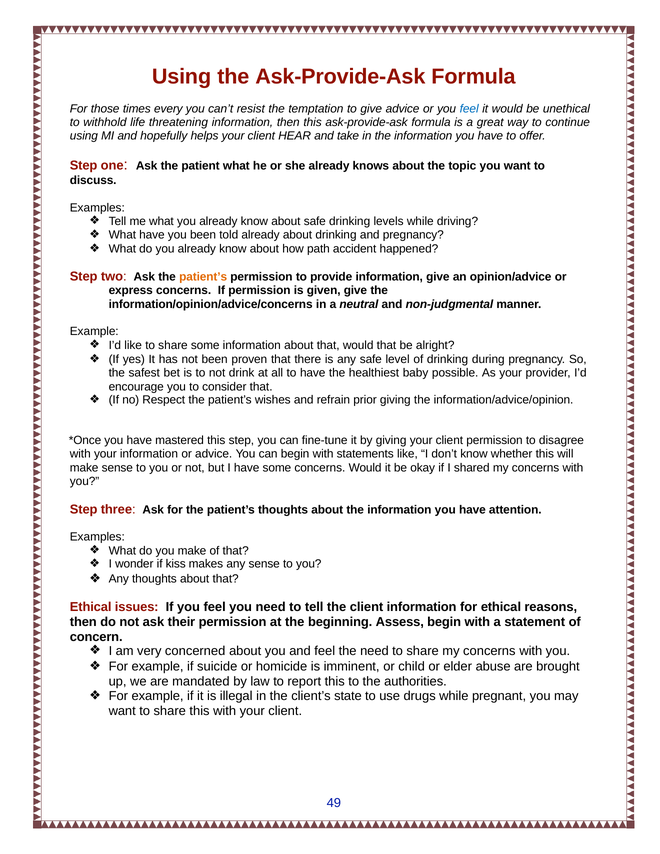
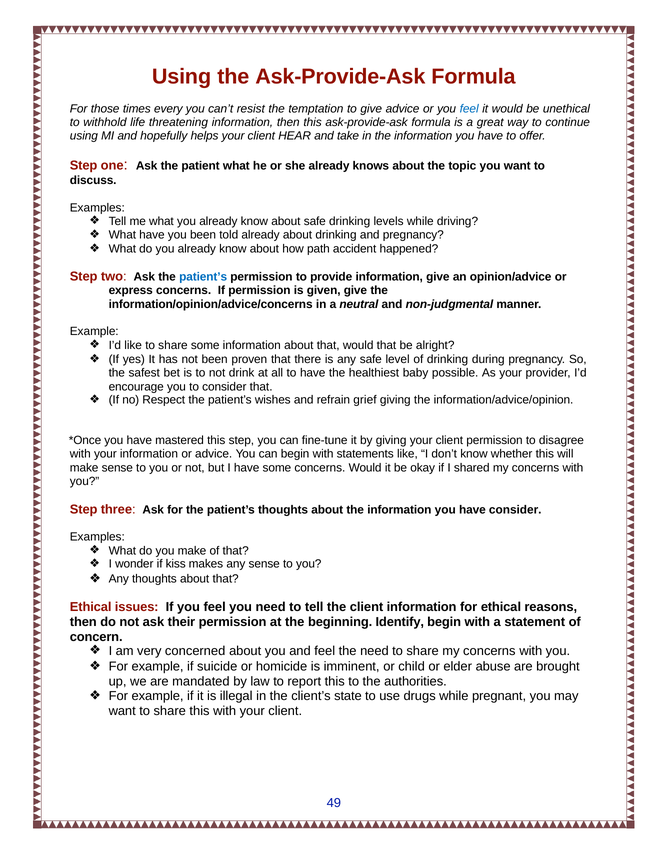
patient’s colour: orange -> blue (203, 277)
prior: prior -> grief (365, 400)
have attention: attention -> consider (515, 510)
Assess: Assess -> Identify (400, 622)
